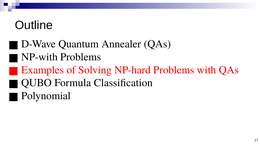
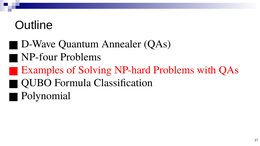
NP-with: NP-with -> NP-four (39, 57)
